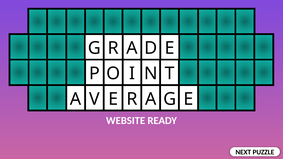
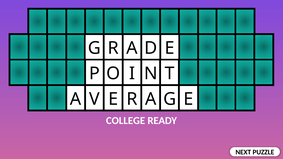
WEBSITE: WEBSITE -> COLLEGE (126, 121)
